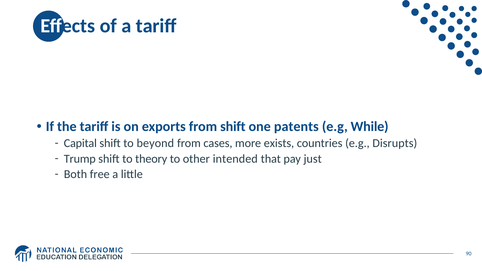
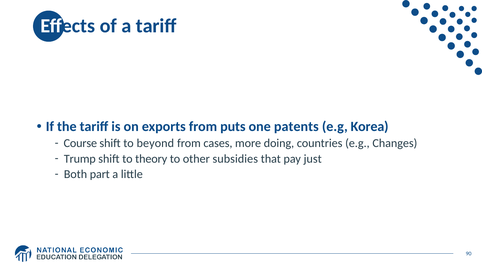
from shift: shift -> puts (233, 127)
While: While -> Korea (370, 127)
Capital: Capital -> Course (80, 143)
exists: exists -> doing (279, 143)
Disrupts: Disrupts -> Changes (395, 143)
intended: intended -> subsidies (235, 159)
free: free -> part (100, 174)
